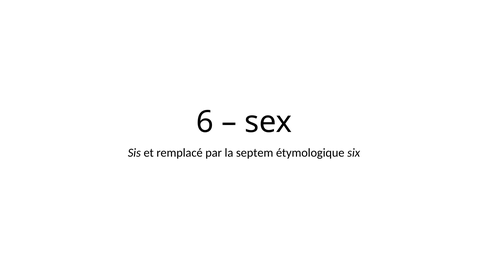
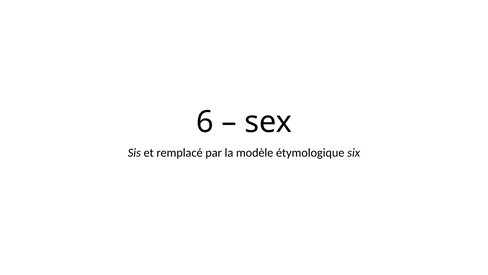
septem: septem -> modèle (255, 153)
